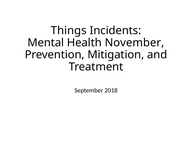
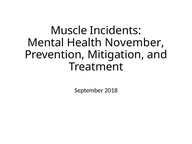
Things: Things -> Muscle (69, 31)
